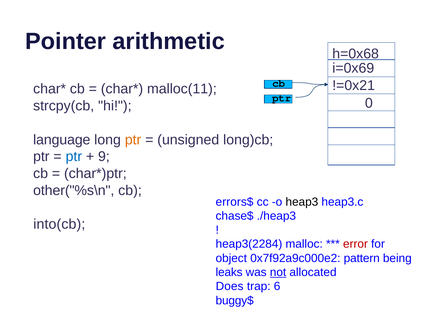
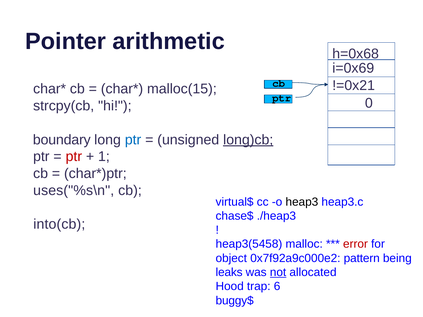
malloc(11: malloc(11 -> malloc(15 (182, 89)
language: language -> boundary (62, 140)
ptr colour: orange -> blue (133, 140)
long)cb underline: none -> present (248, 140)
ptr colour: blue -> red (74, 157)
9: 9 -> 1 (104, 157)
other("%s\n: other("%s\n -> uses("%s\n (74, 191)
errors$: errors$ -> virtual$ (235, 202)
heap3(2284: heap3(2284 -> heap3(5458 (249, 244)
Does: Does -> Hood (230, 287)
